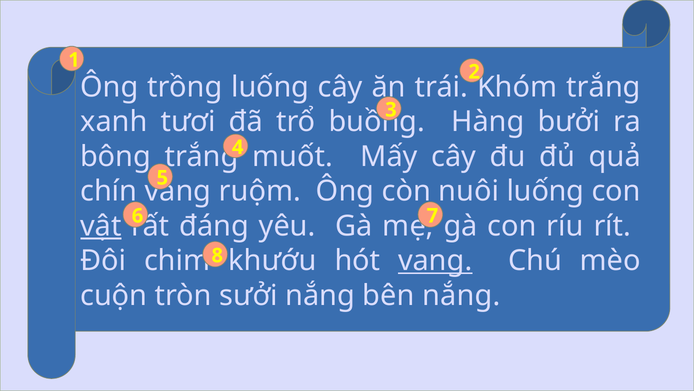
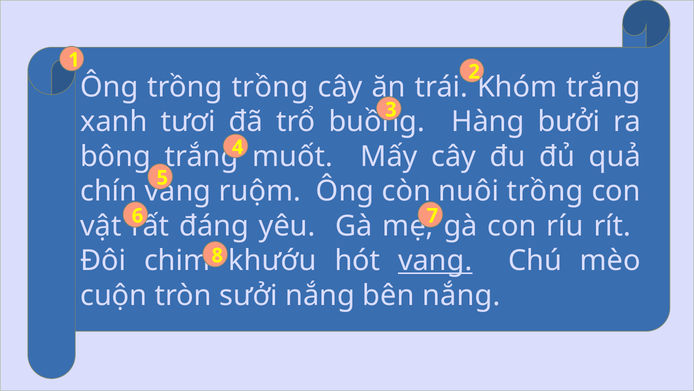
trồng luống: luống -> trồng (270, 87)
nuôi luống: luống -> trồng (545, 191)
vật underline: present -> none (101, 226)
